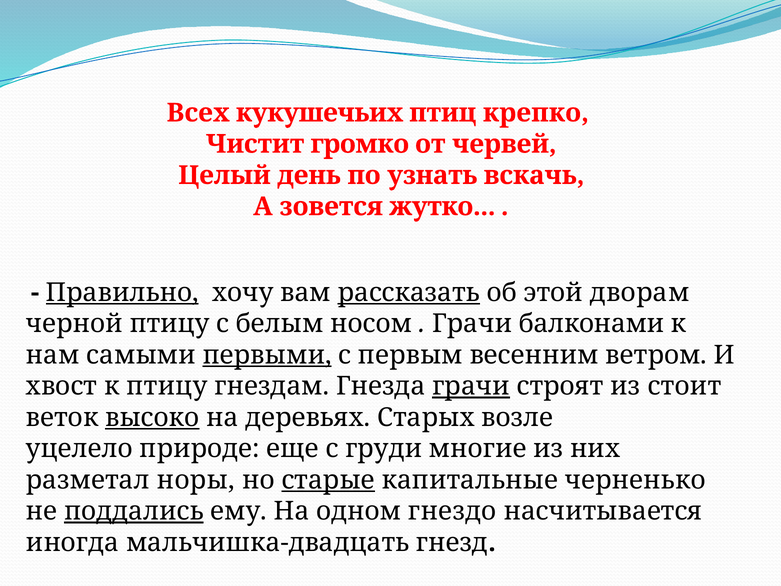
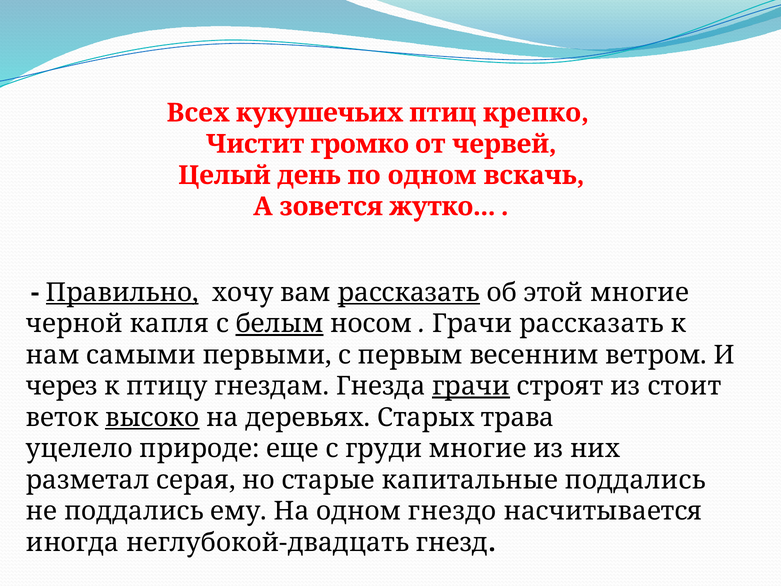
по узнать: узнать -> одном (432, 175)
этой дворам: дворам -> многие (640, 292)
черной птицу: птицу -> капля (169, 324)
белым underline: none -> present (280, 324)
Грачи балконами: балконами -> рассказать (591, 324)
первыми underline: present -> none (267, 355)
хвост: хвост -> через (62, 386)
возле: возле -> трава (518, 417)
норы: норы -> серая (196, 480)
старые underline: present -> none (328, 480)
капитальные черненько: черненько -> поддались (635, 480)
поддались underline: present -> none (134, 511)
мальчишка-двадцать: мальчишка-двадцать -> неглубокой-двадцать (268, 542)
